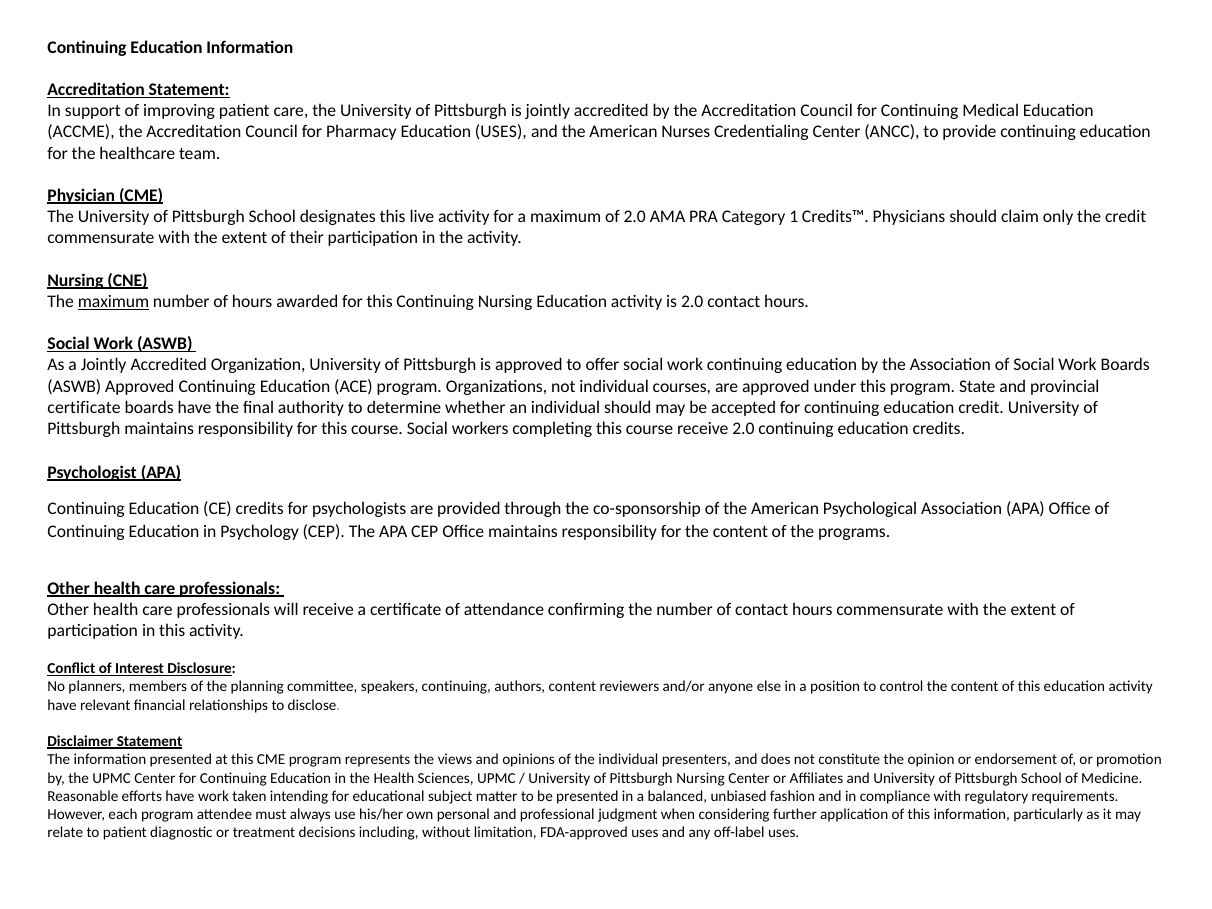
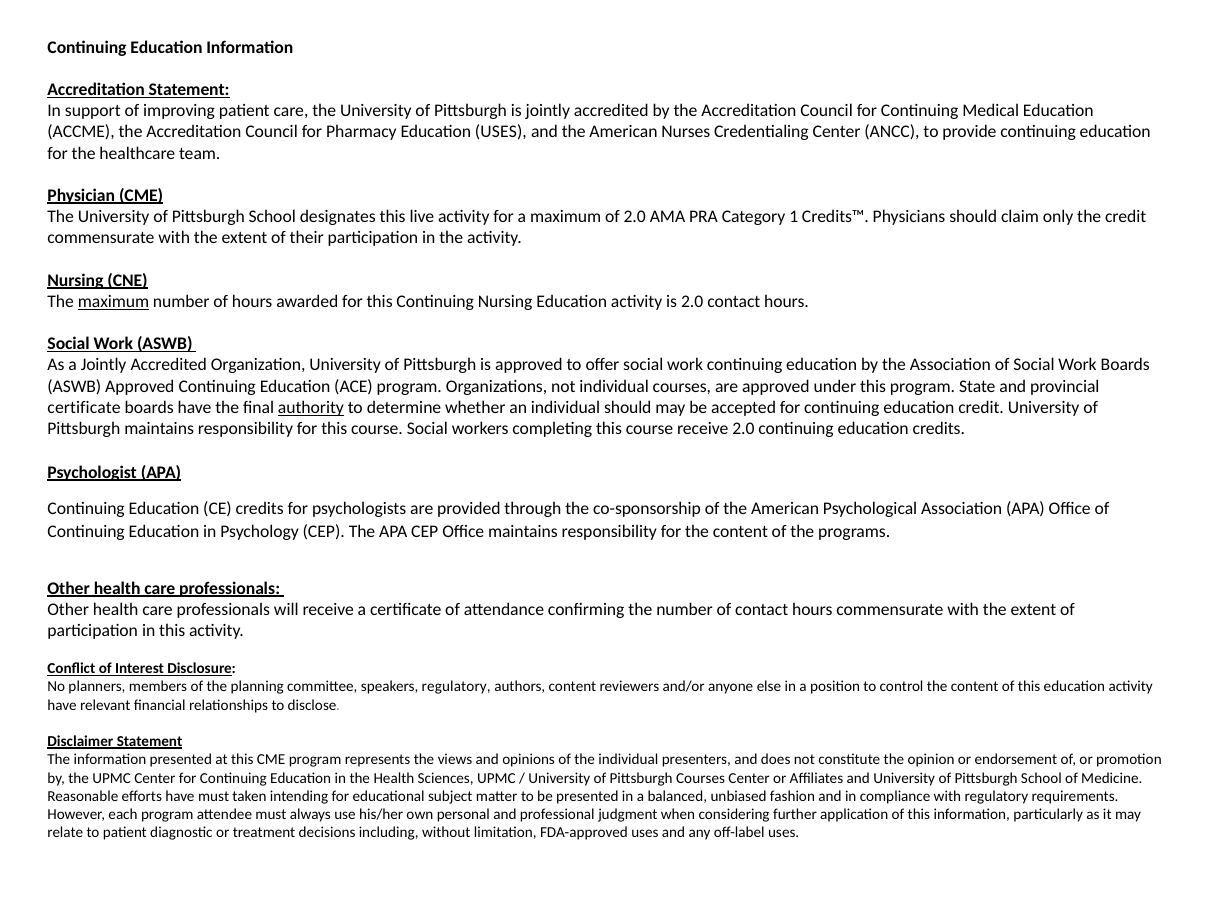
authority underline: none -> present (311, 407)
speakers continuing: continuing -> regulatory (456, 687)
Pittsburgh Nursing: Nursing -> Courses (701, 778)
have work: work -> must (214, 796)
